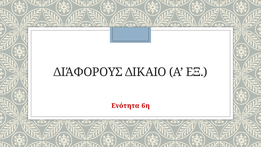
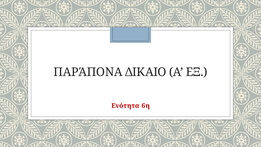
ΔΙΆΦΟΡΟΥΣ: ΔΙΆΦΟΡΟΥΣ -> ΠΑΡΆΠΟΝΑ (88, 72)
